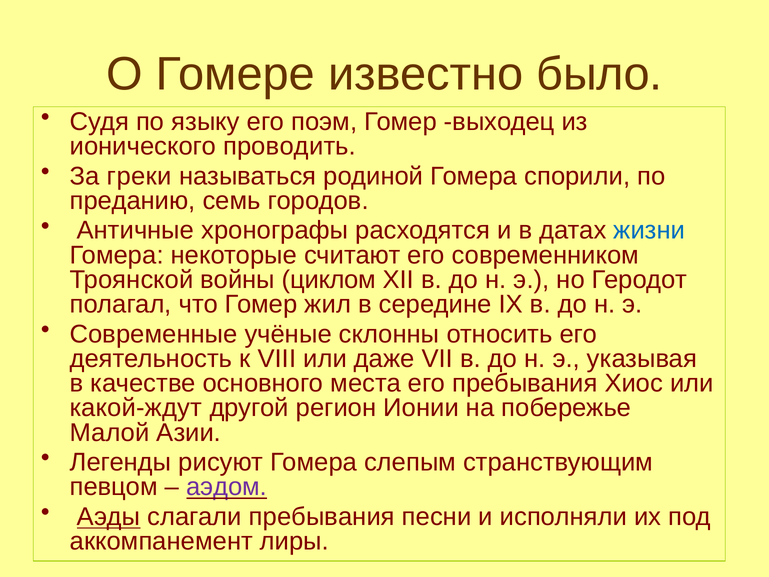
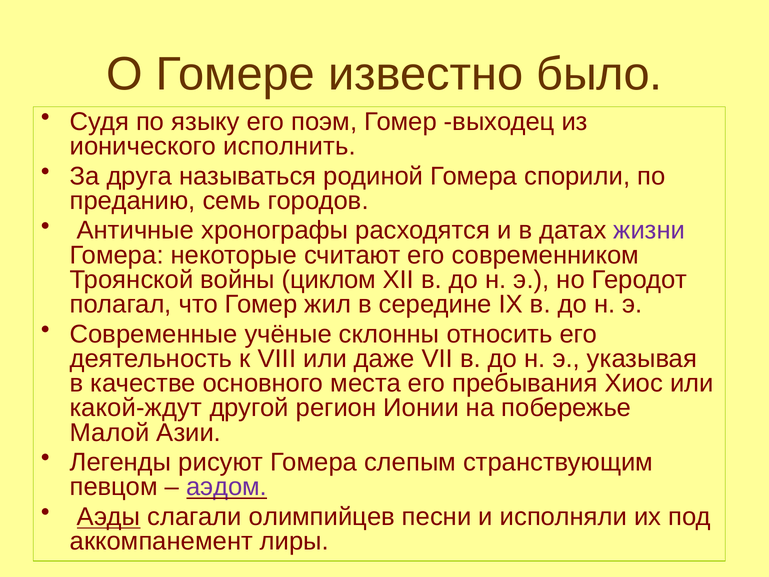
проводить: проводить -> исполнить (289, 146)
греки: греки -> друга (139, 176)
жизни colour: blue -> purple (649, 230)
слагали пребывания: пребывания -> олимпийцев (322, 517)
